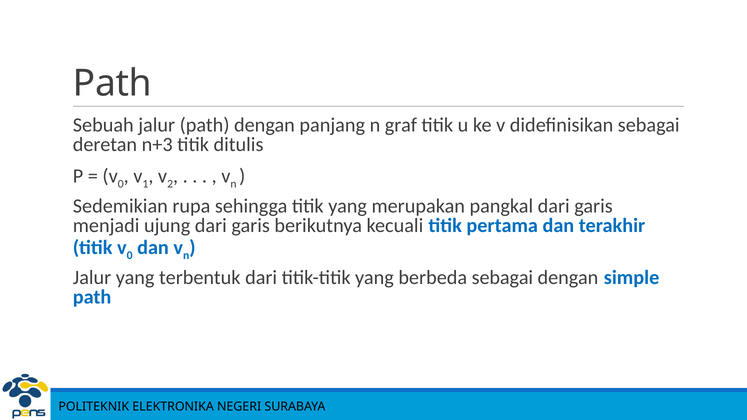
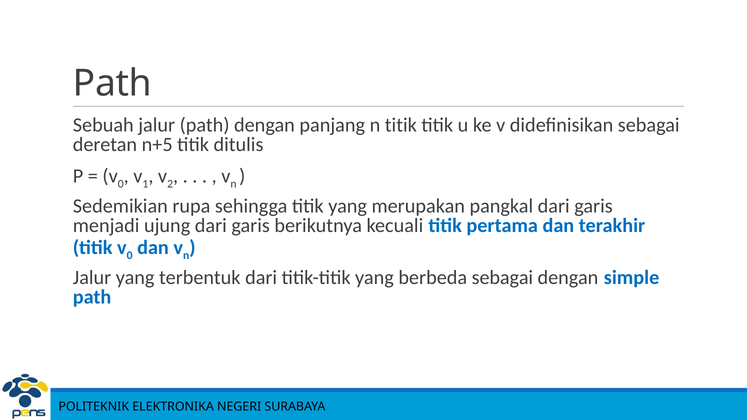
n graf: graf -> titik (401, 125)
n+3: n+3 -> n+5 (157, 145)
